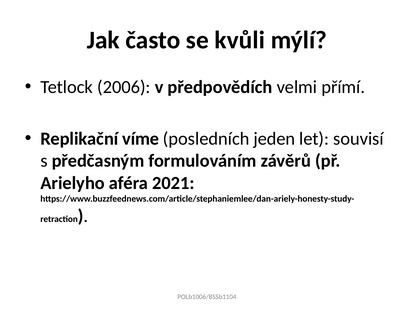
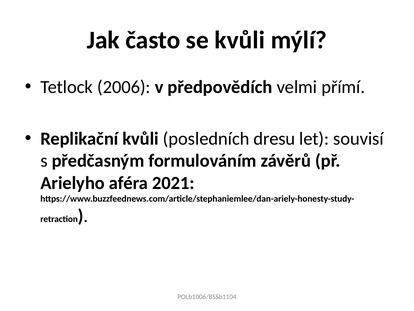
Replikační víme: víme -> kvůli (141, 138)
jeden: jeden -> dresu (274, 138)
